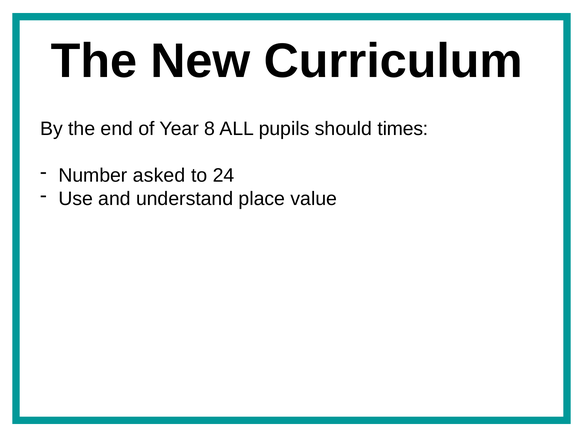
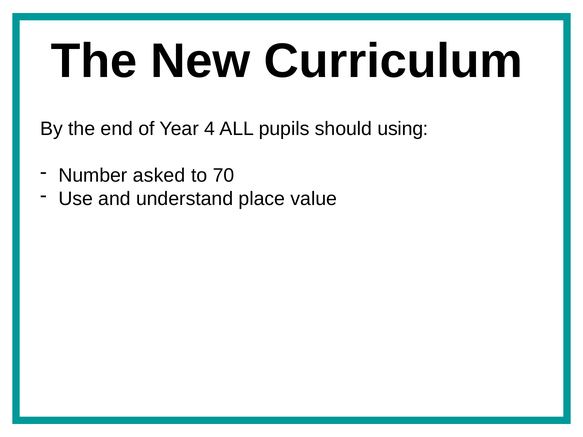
8: 8 -> 4 (210, 129)
times: times -> using (403, 129)
24: 24 -> 70 (224, 176)
